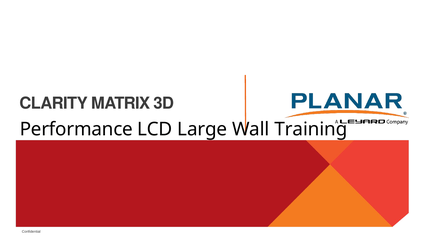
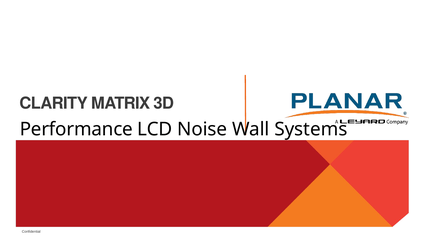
Large: Large -> Noise (202, 129)
Training: Training -> Systems (311, 129)
